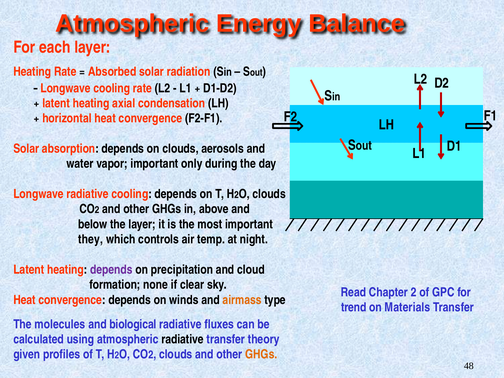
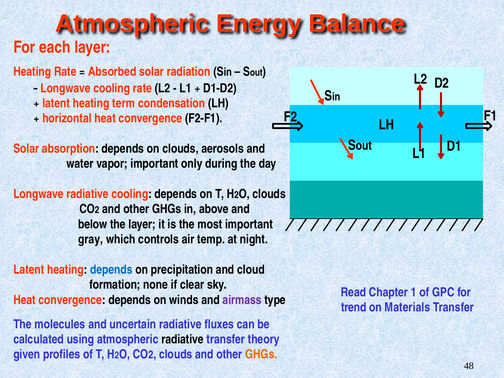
axial: axial -> term (124, 103)
they: they -> gray (91, 239)
depends colour: purple -> blue (111, 270)
Chapter 2: 2 -> 1 (414, 292)
airmass colour: orange -> purple (242, 300)
biological: biological -> uncertain (133, 324)
